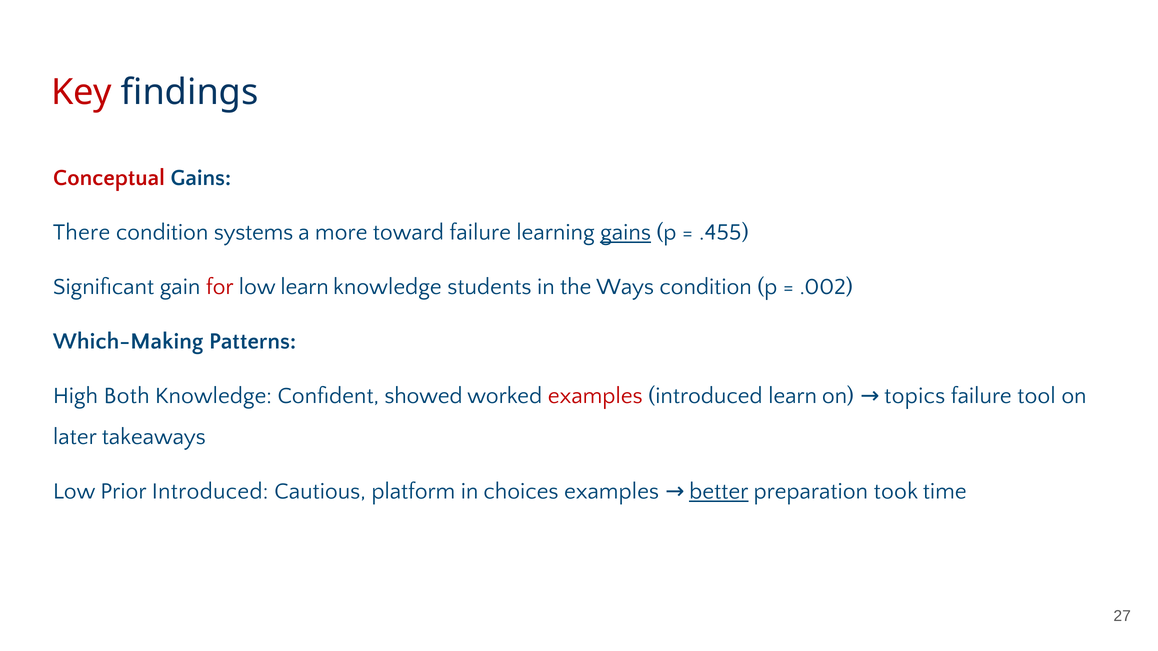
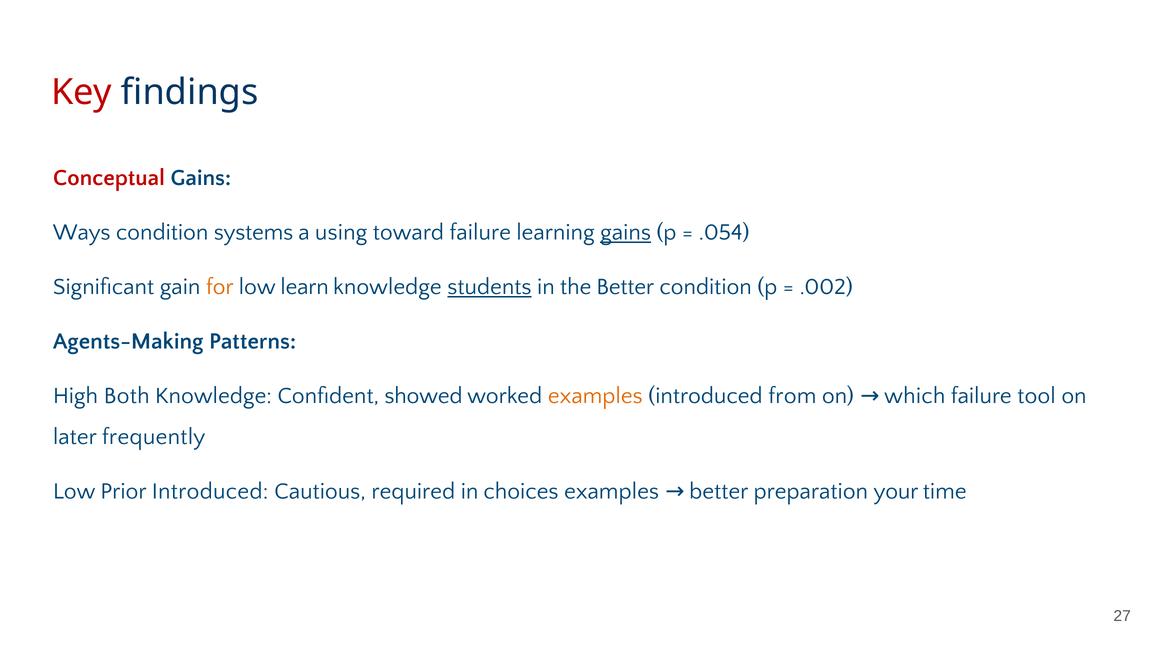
There: There -> Ways (82, 232)
more: more -> using (341, 232)
.455: .455 -> .054 (724, 232)
for colour: red -> orange (220, 287)
students underline: none -> present (489, 287)
the Ways: Ways -> Better (625, 287)
Which-Making: Which-Making -> Agents-Making (128, 341)
examples colour: red -> orange (595, 396)
introduced learn: learn -> from (792, 396)
topics: topics -> which (915, 396)
takeaways: takeaways -> frequently (154, 437)
platform: platform -> required (413, 492)
better underline: present -> none (719, 492)
took: took -> your (896, 492)
